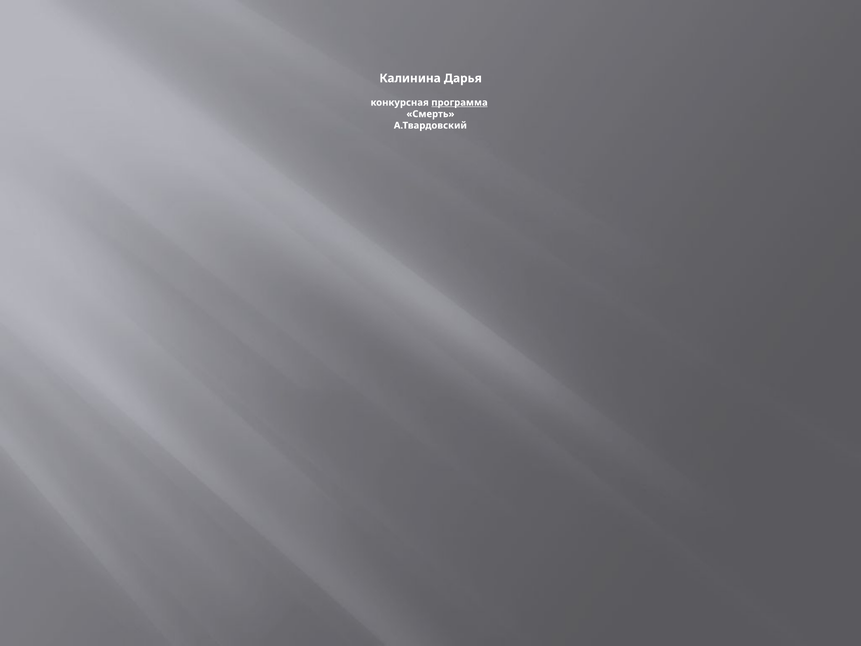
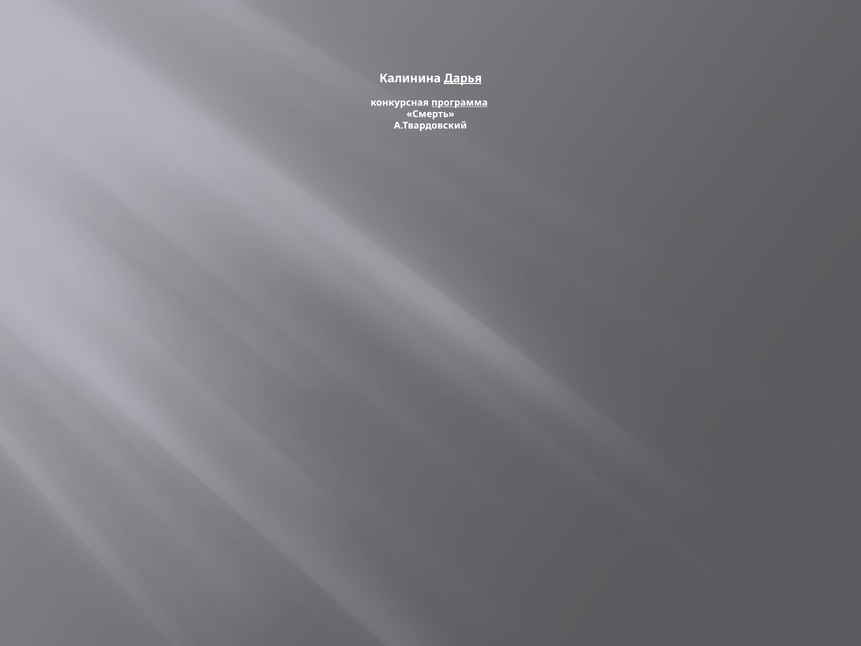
Дарья underline: none -> present (463, 78)
